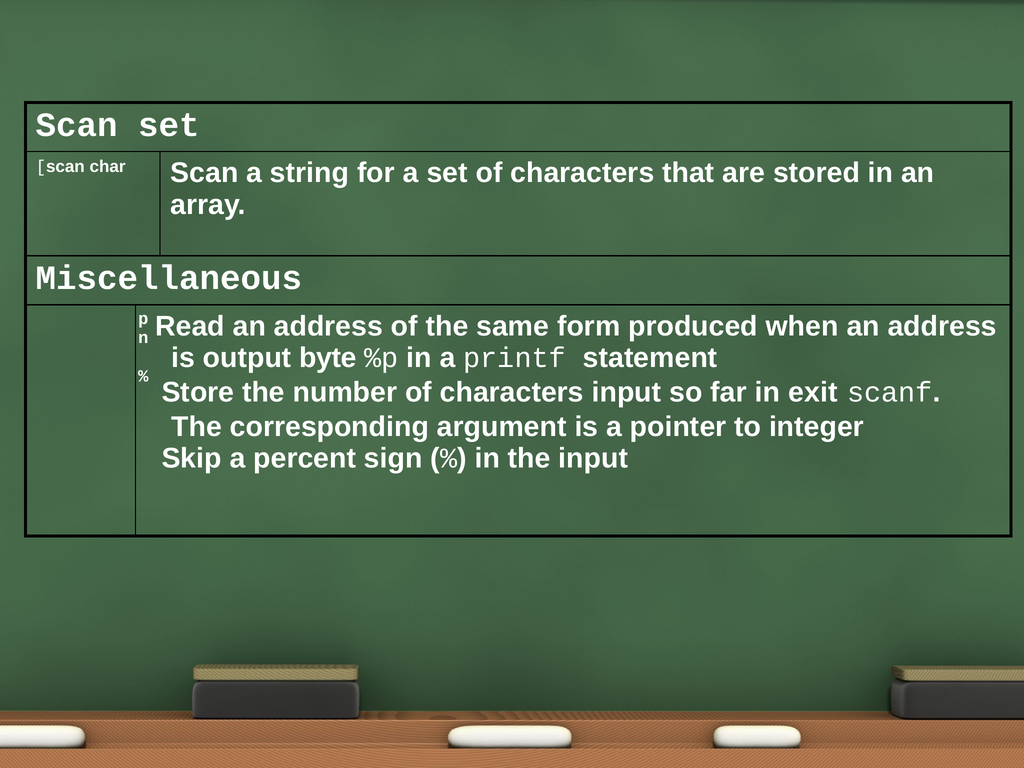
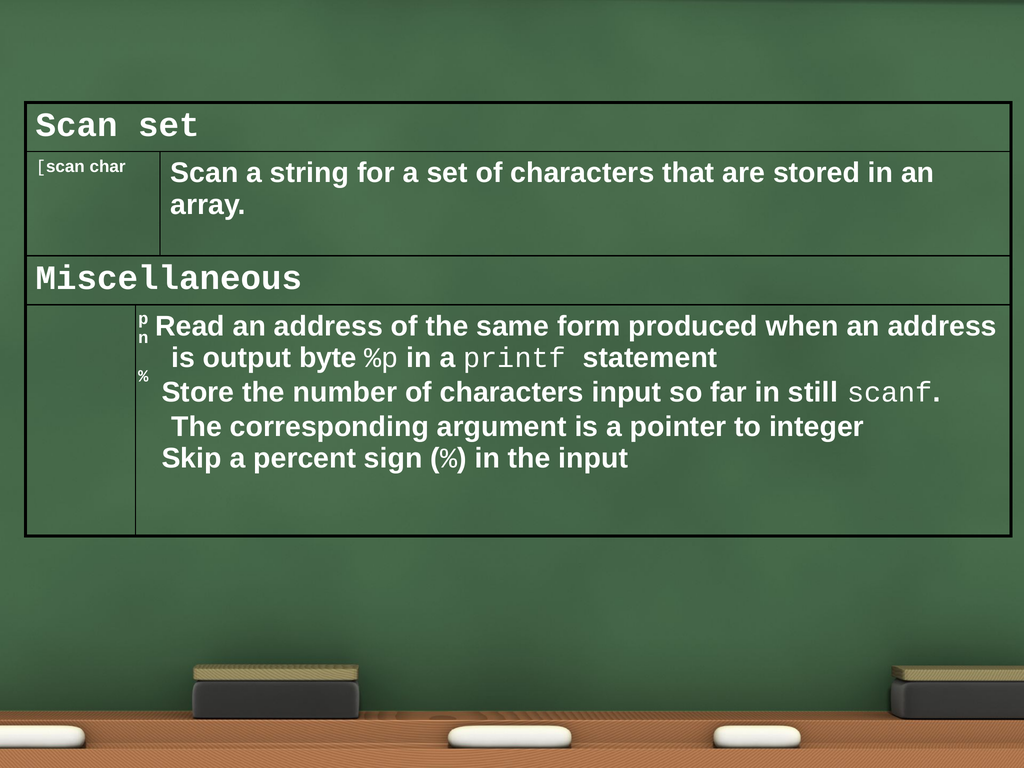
exit: exit -> still (813, 392)
